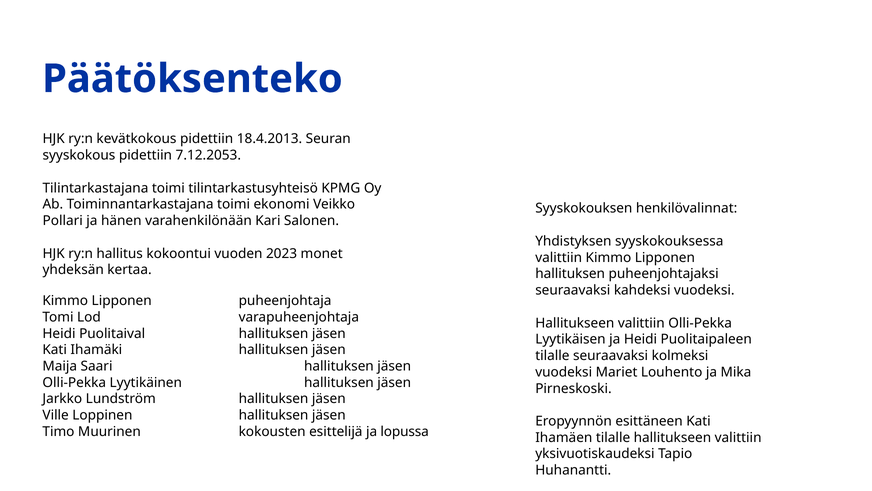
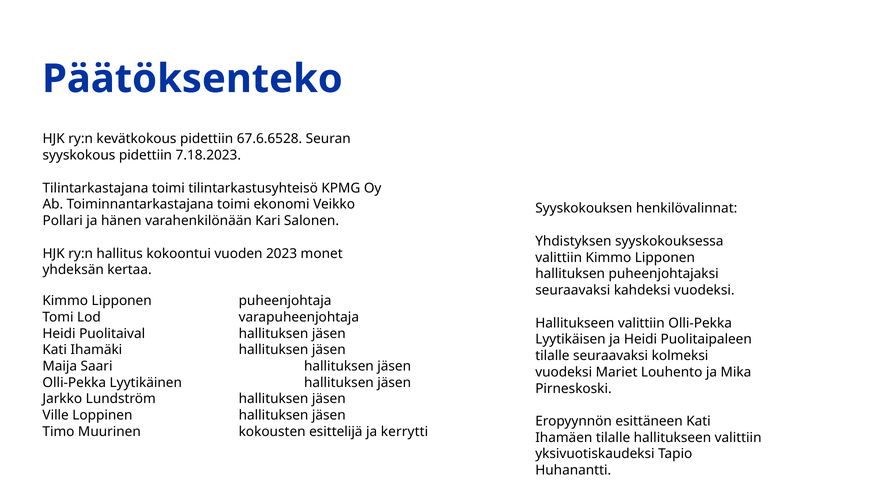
18.4.2013: 18.4.2013 -> 67.6.6528 (270, 139)
7.12.2053: 7.12.2053 -> 7.18.2023 (208, 155)
lopussa: lopussa -> kerrytti (405, 431)
